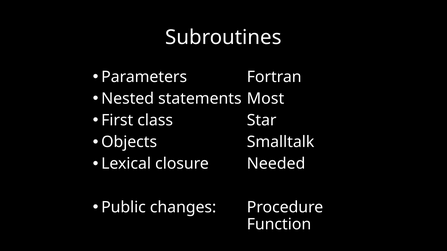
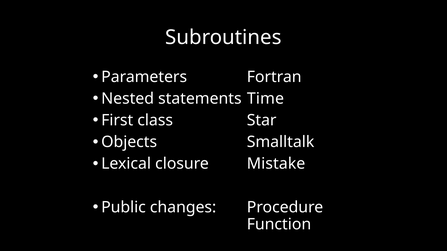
Most: Most -> Time (265, 99)
Needed: Needed -> Mistake (276, 164)
